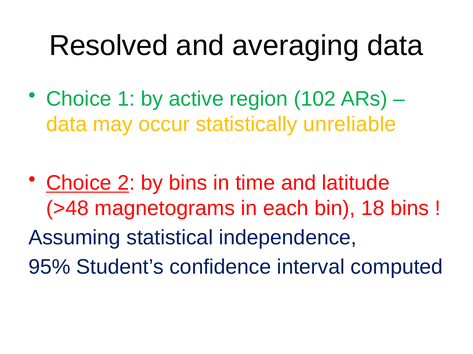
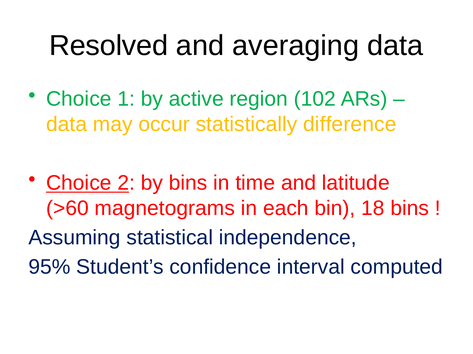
unreliable: unreliable -> difference (350, 124)
>48: >48 -> >60 (67, 209)
